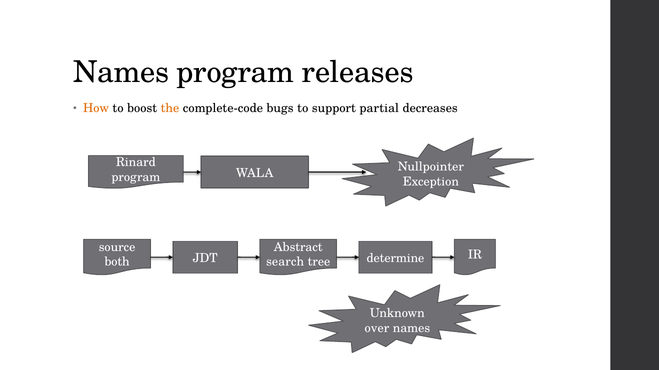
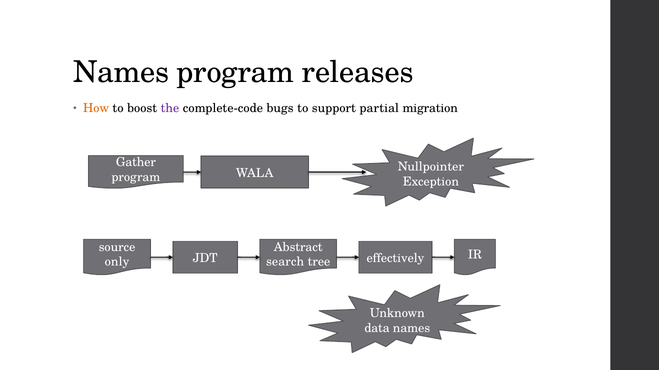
the colour: orange -> purple (170, 109)
decreases: decreases -> migration (430, 109)
Rinard: Rinard -> Gather (136, 163)
both: both -> only (117, 262)
determine: determine -> effectively (395, 259)
over: over -> data (377, 329)
